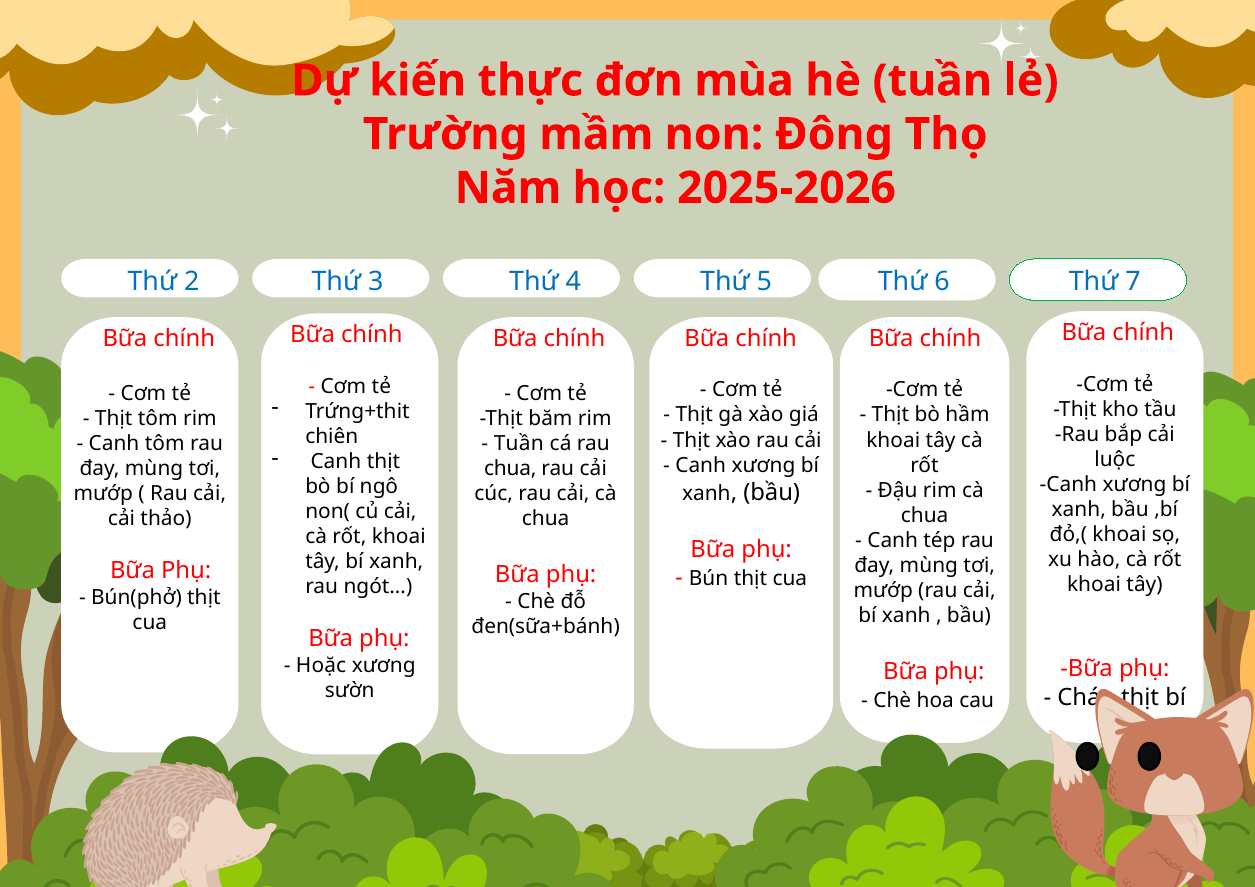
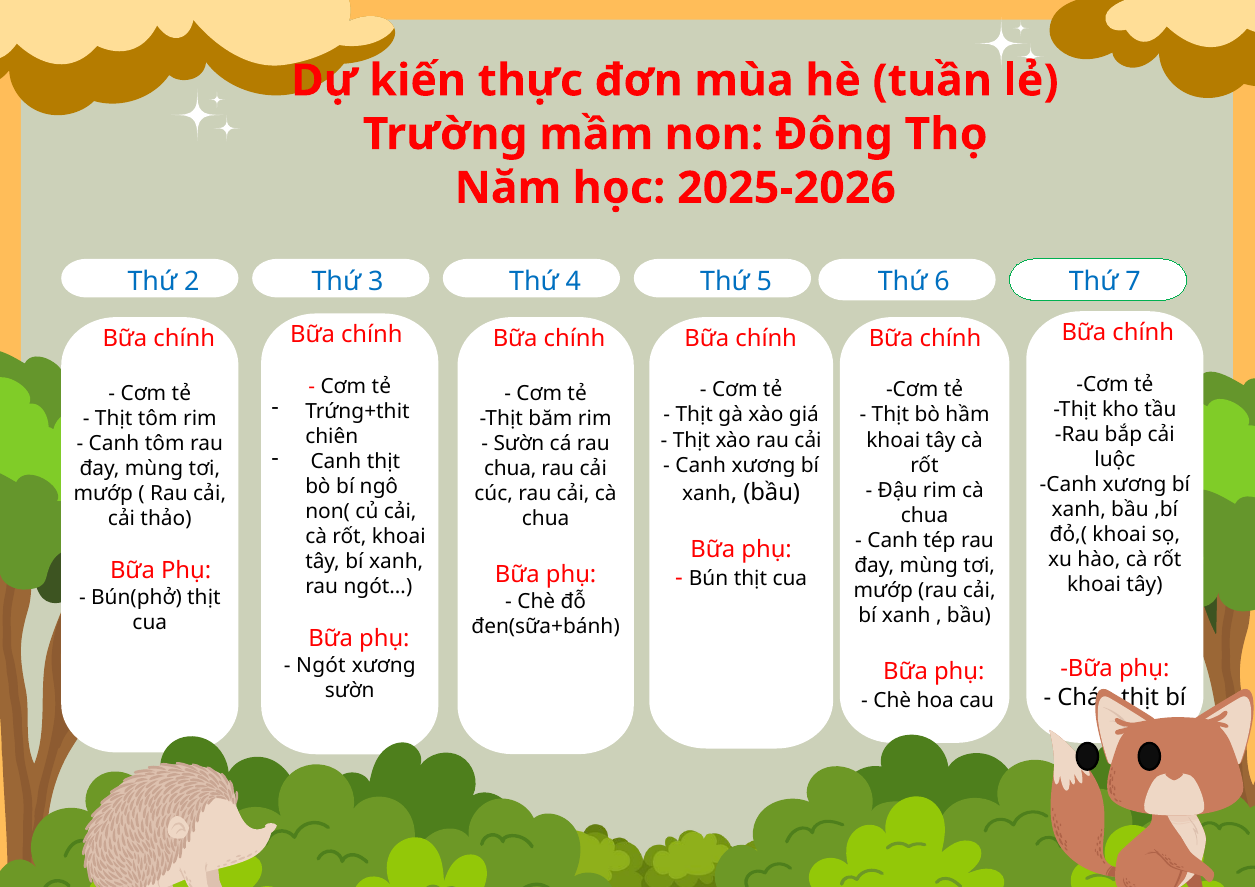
Tuần: Tuần -> Sườn (519, 444)
Hoặc: Hoặc -> Ngót (321, 665)
